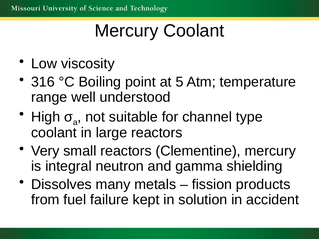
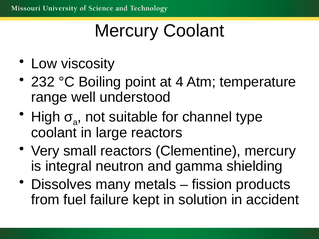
316: 316 -> 232 (43, 82)
5: 5 -> 4 (179, 82)
